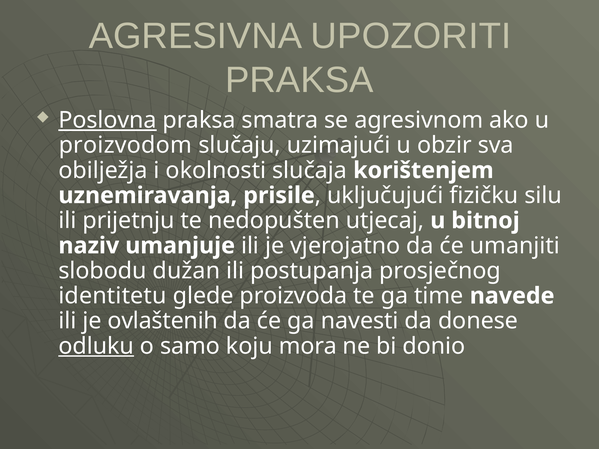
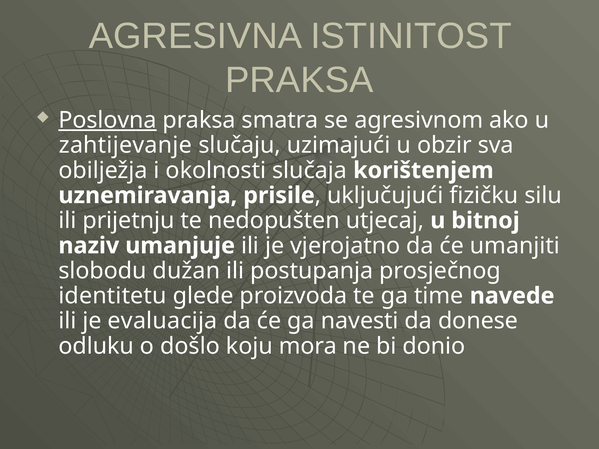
UPOZORITI: UPOZORITI -> ISTINITOST (411, 36)
proizvodom: proizvodom -> zahtijevanje (125, 145)
ovlaštenih: ovlaštenih -> evaluacija (162, 321)
odluku underline: present -> none (96, 346)
samo: samo -> došlo (190, 346)
